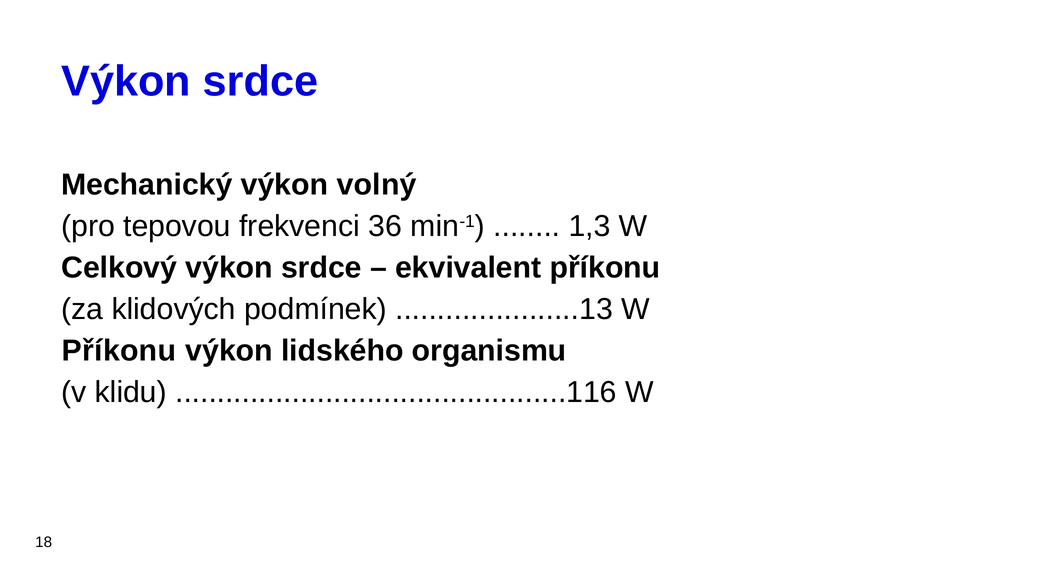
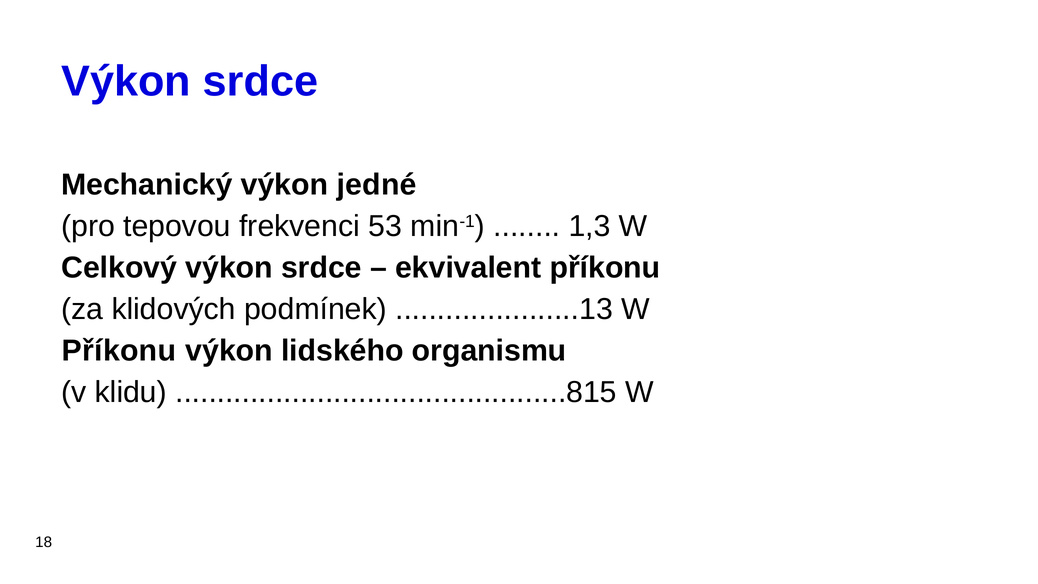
volný: volný -> jedné (377, 185)
36: 36 -> 53 (385, 226)
...............................................116: ...............................................116 -> ...............................................815 (396, 392)
